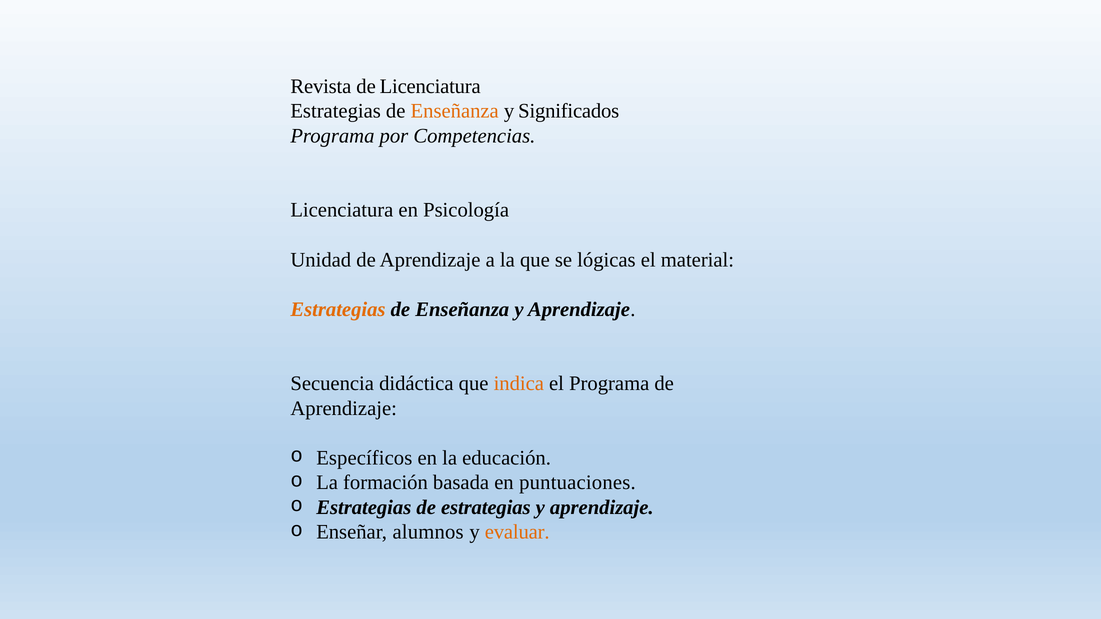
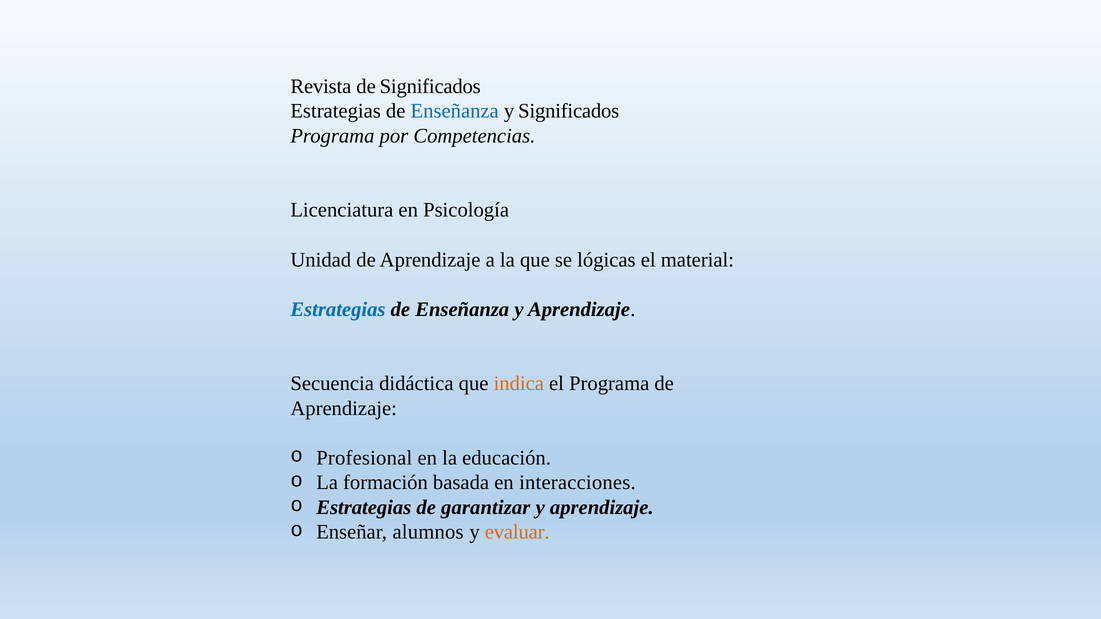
de Licenciatura: Licenciatura -> Significados (430, 86)
Enseñanza colour: orange -> blue (455, 111)
Estrategias colour: orange -> blue (338, 309)
Específicos: Específicos -> Profesional (364, 458)
puntuaciones: puntuaciones -> interacciones (577, 483)
de estrategias: estrategias -> garantizar (486, 508)
